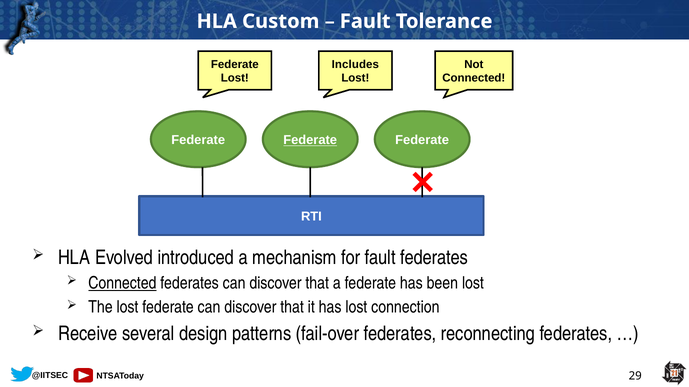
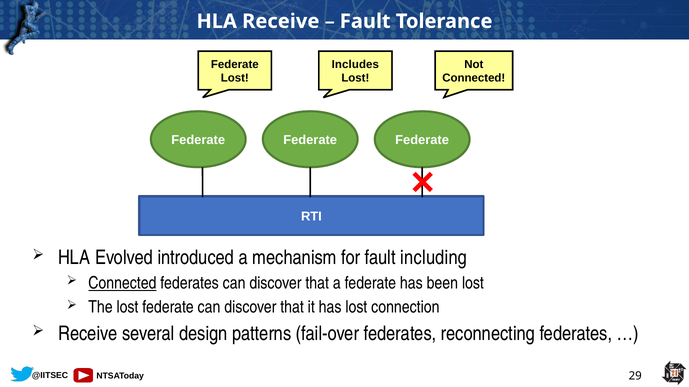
HLA Custom: Custom -> Receive (281, 21)
Federate underline: present -> none (310, 140)
fault federates: federates -> including (434, 258)
